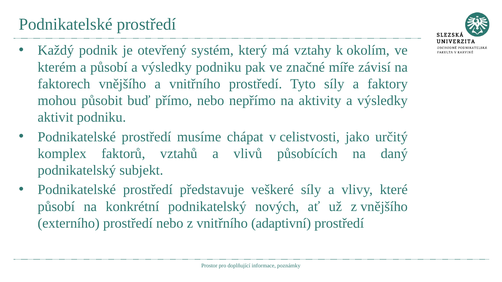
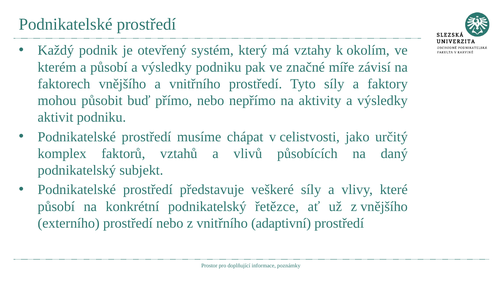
nových: nových -> řetězce (277, 207)
